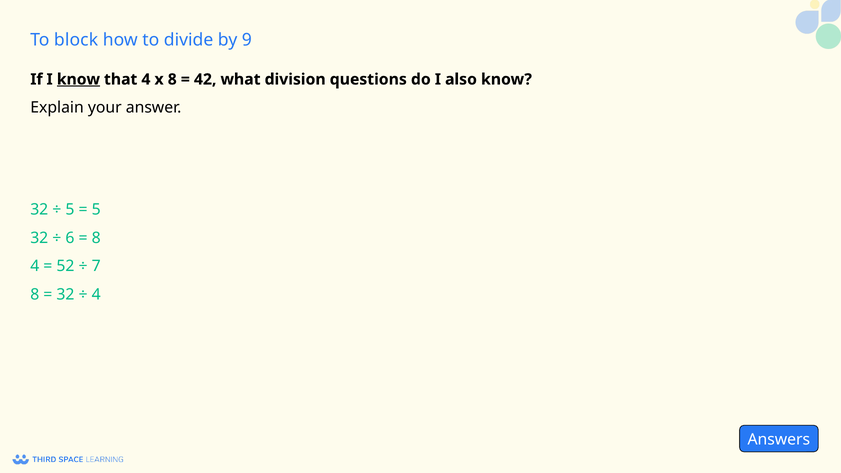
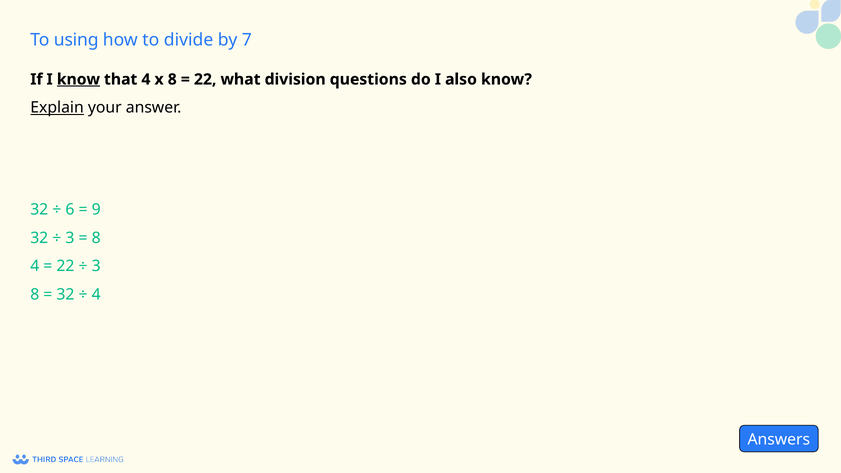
block: block -> using (76, 40)
9: 9 -> 7 (247, 40)
42: 42 -> 22 (205, 79)
Explain underline: none -> present (57, 108)
5: 5 -> 6 (70, 210)
5: 5 -> 9 (96, 210)
6: 6 -> 3 (70, 238)
52: 52 -> 22 (65, 266)
7: 7 -> 3 (96, 266)
